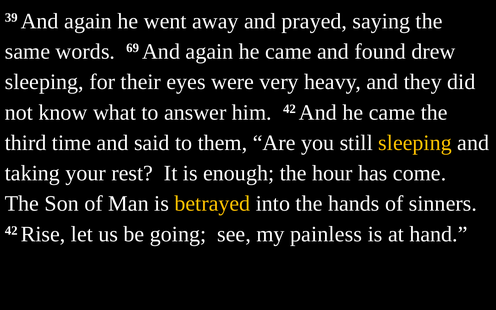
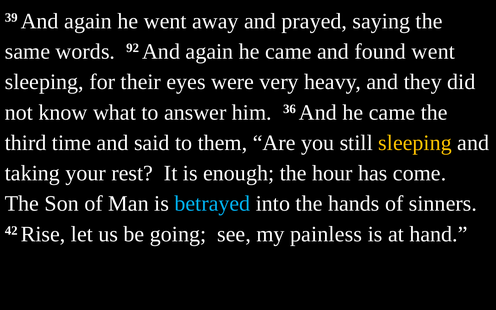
69: 69 -> 92 (133, 48)
found drew: drew -> went (433, 52)
him 42: 42 -> 36 (290, 109)
betrayed colour: yellow -> light blue (212, 204)
